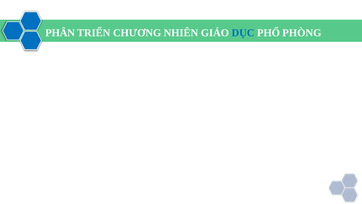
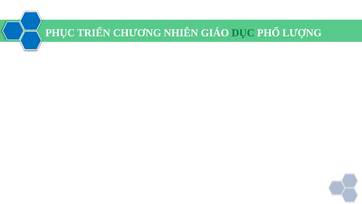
PHÂN: PHÂN -> PHỤC (60, 33)
DỤC colour: blue -> green (243, 33)
PHÒNG: PHÒNG -> LƯỢNG (302, 33)
